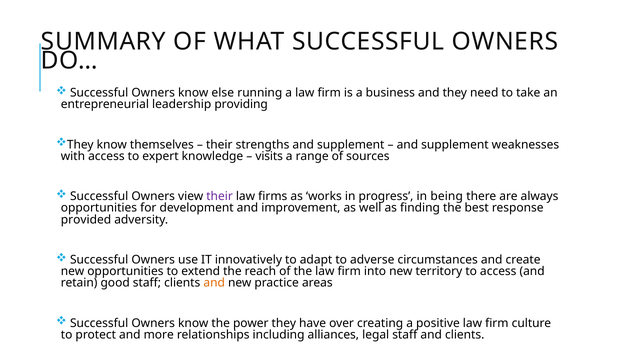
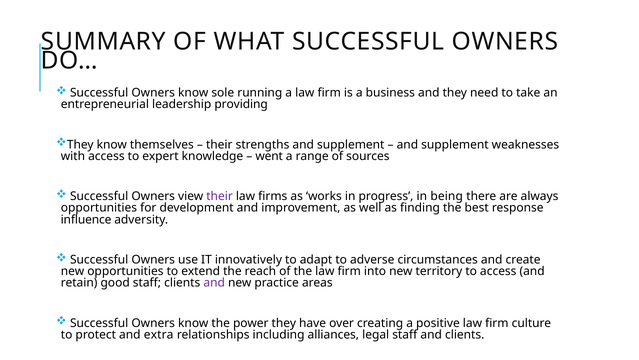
else: else -> sole (223, 93)
visits: visits -> went (269, 156)
provided: provided -> influence (86, 219)
and colour: orange -> purple (214, 283)
more: more -> extra (159, 334)
